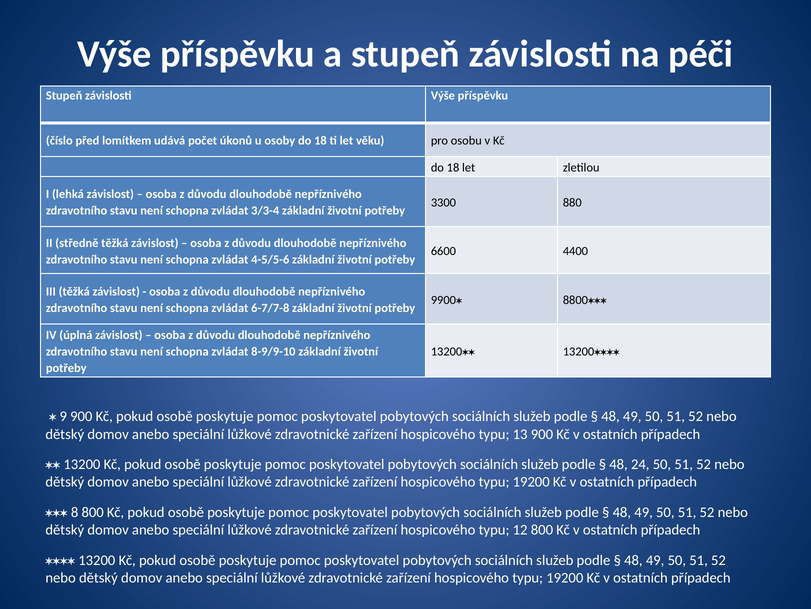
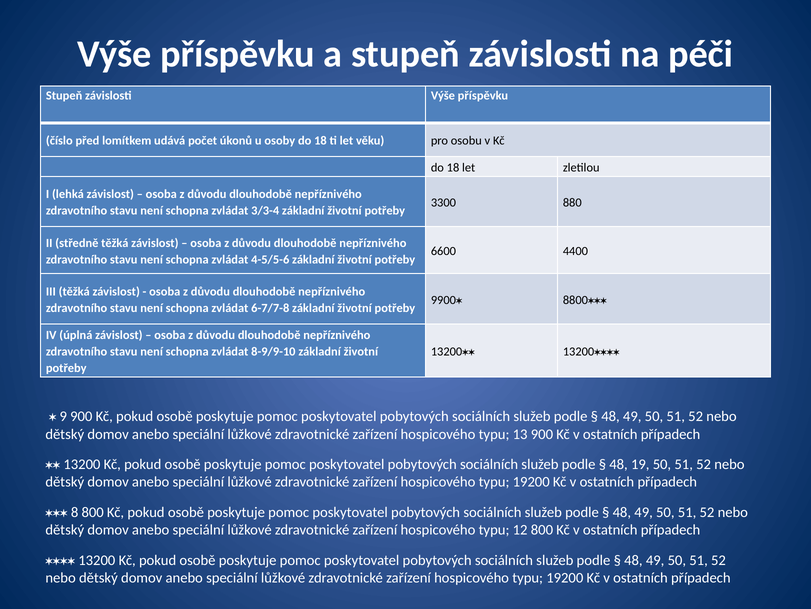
24: 24 -> 19 (640, 464)
